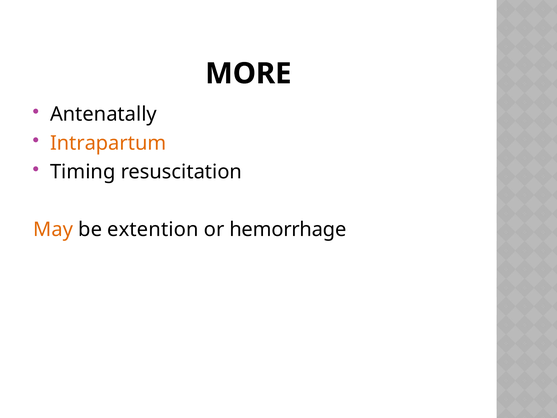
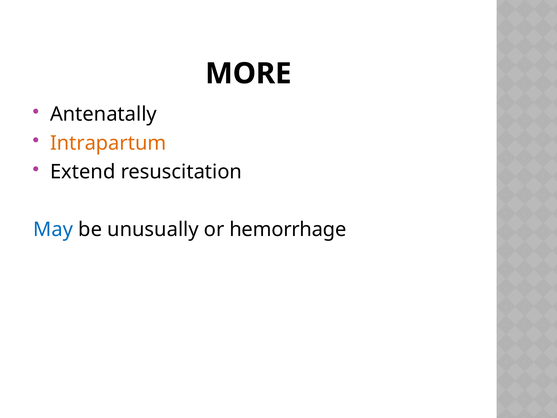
Timing: Timing -> Extend (83, 172)
May colour: orange -> blue (53, 229)
extention: extention -> unusually (153, 229)
